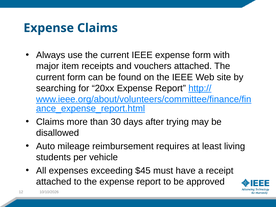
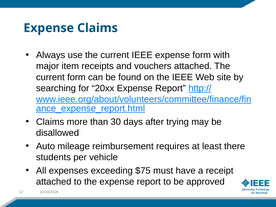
living: living -> there (235, 146)
$45: $45 -> $75 (143, 171)
